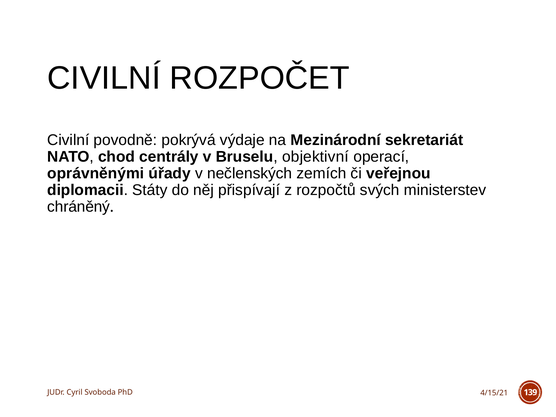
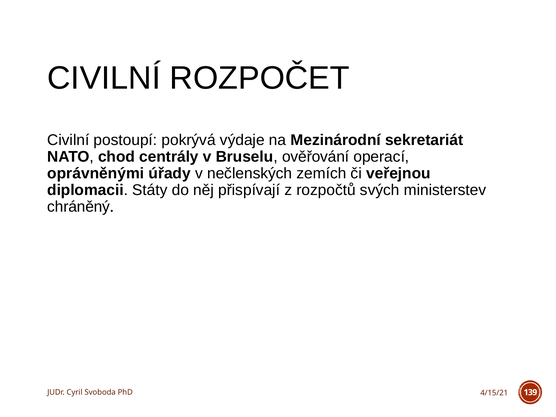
povodně: povodně -> postoupí (125, 140)
objektivní: objektivní -> ověřování (316, 157)
